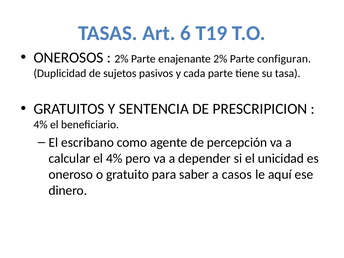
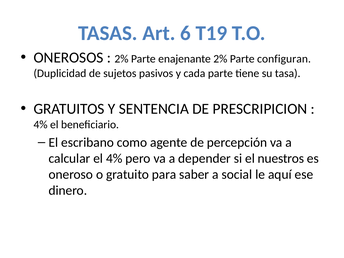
unicidad: unicidad -> nuestros (281, 158)
casos: casos -> social (237, 175)
